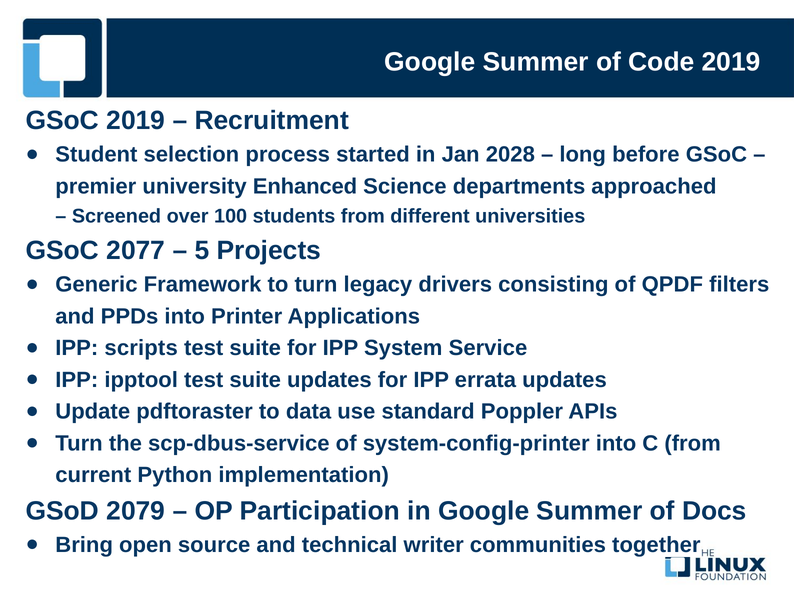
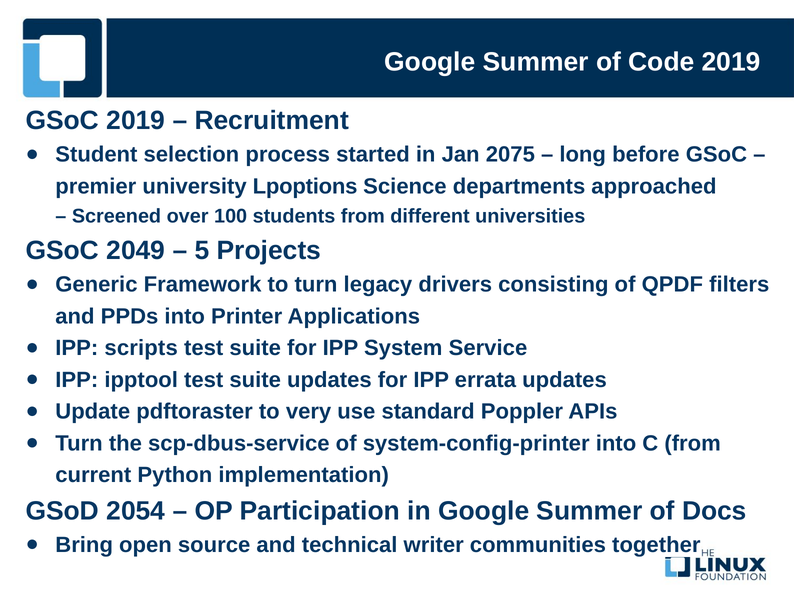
2028: 2028 -> 2075 (510, 155)
Enhanced: Enhanced -> Lpoptions (305, 186)
2077: 2077 -> 2049 (136, 251)
data: data -> very (309, 412)
2079: 2079 -> 2054 (136, 511)
